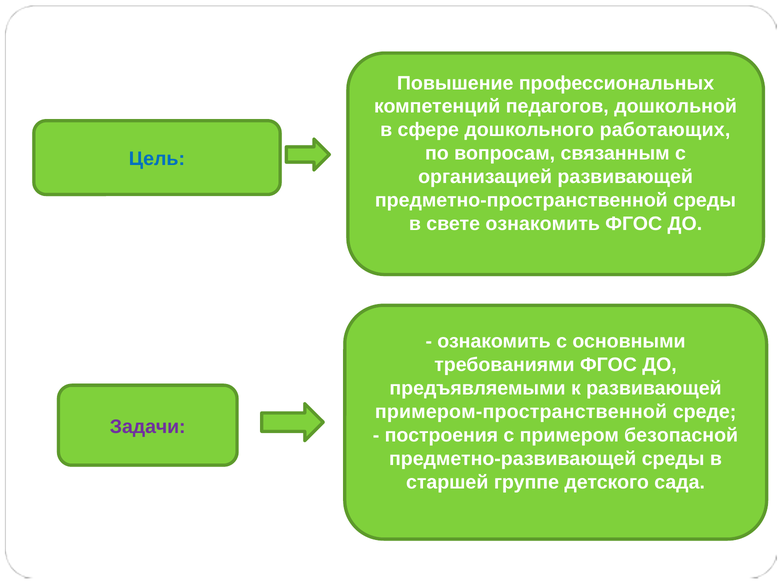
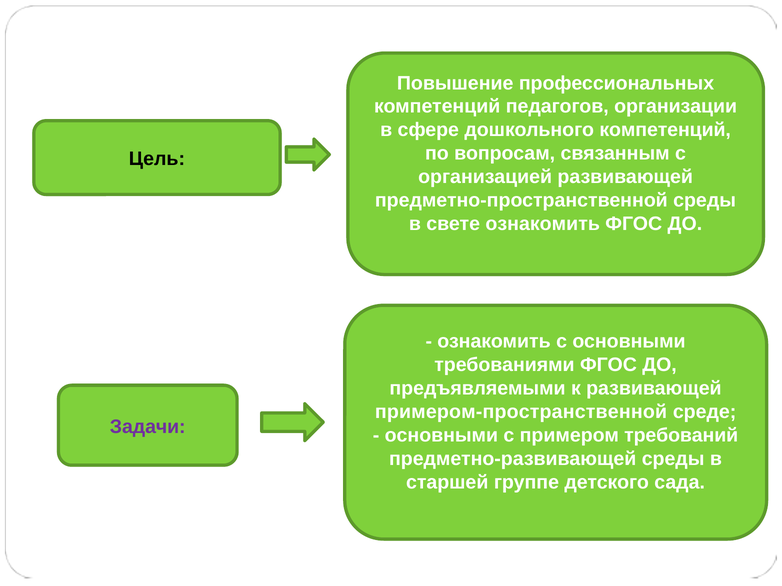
дошкольной: дошкольной -> организации (676, 107)
дошкольного работающих: работающих -> компетенций (665, 130)
Цель colour: blue -> black (157, 159)
построения: построения -> основными (441, 436)
безопасной: безопасной -> требований (681, 436)
